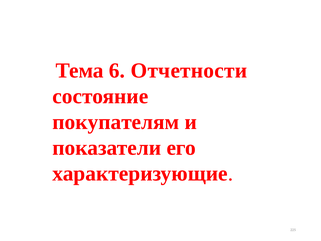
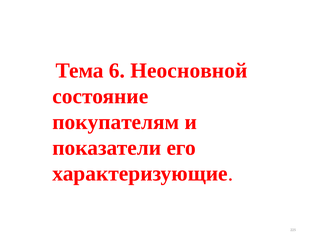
Отчетности: Отчетности -> Неосновной (189, 71)
